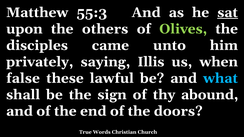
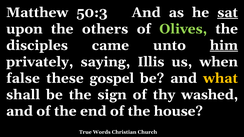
55:3: 55:3 -> 50:3 (92, 13)
him underline: none -> present (224, 45)
lawful: lawful -> gospel (112, 78)
what colour: light blue -> yellow (221, 78)
abound: abound -> washed (210, 95)
doors: doors -> house (178, 111)
